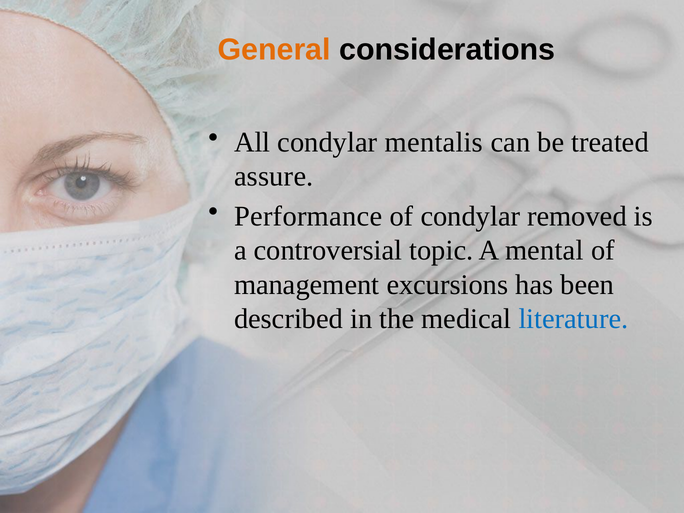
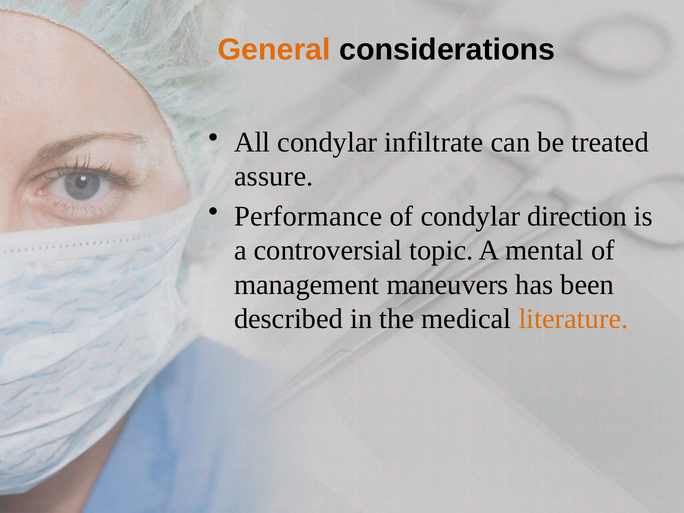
mentalis: mentalis -> infiltrate (434, 142)
removed: removed -> direction (577, 216)
excursions: excursions -> maneuvers (447, 285)
literature colour: blue -> orange (573, 319)
